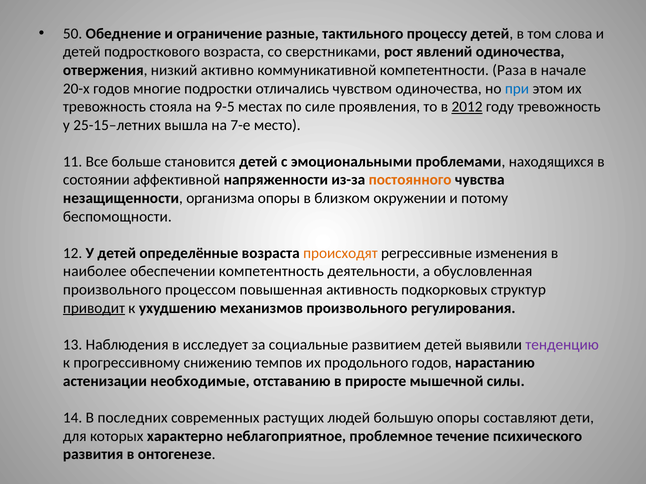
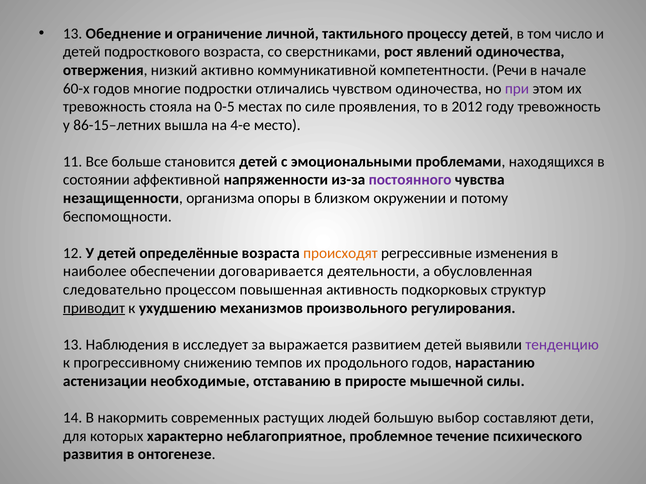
50: 50 -> 13 (73, 34)
разные: разные -> личной (292, 34)
слова: слова -> число (574, 34)
Раза: Раза -> Речи (510, 70)
20-х: 20-х -> 60-х (76, 89)
при colour: blue -> purple (517, 89)
9-5: 9-5 -> 0-5 (225, 107)
2012 underline: present -> none (467, 107)
25-15–летних: 25-15–летних -> 86-15–летних (117, 125)
7-е: 7-е -> 4-е (240, 125)
постоянного colour: orange -> purple (410, 180)
компетентность: компетентность -> договаривается (271, 272)
произвольного: произвольного -> следовательно (112, 290)
социальные: социальные -> выражается (308, 345)
последних: последних -> накормить (133, 418)
большую опоры: опоры -> выбор (458, 418)
